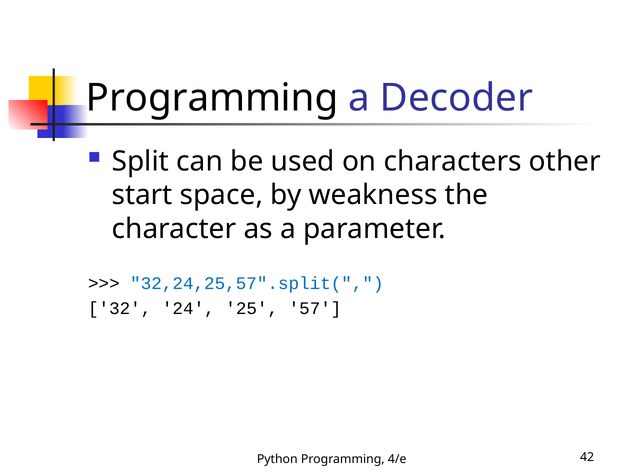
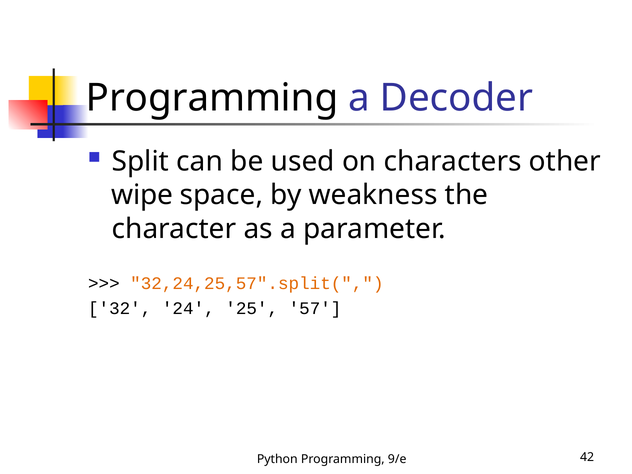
start: start -> wipe (142, 195)
32,24,25,57".split( colour: blue -> orange (257, 284)
4/e: 4/e -> 9/e (397, 459)
